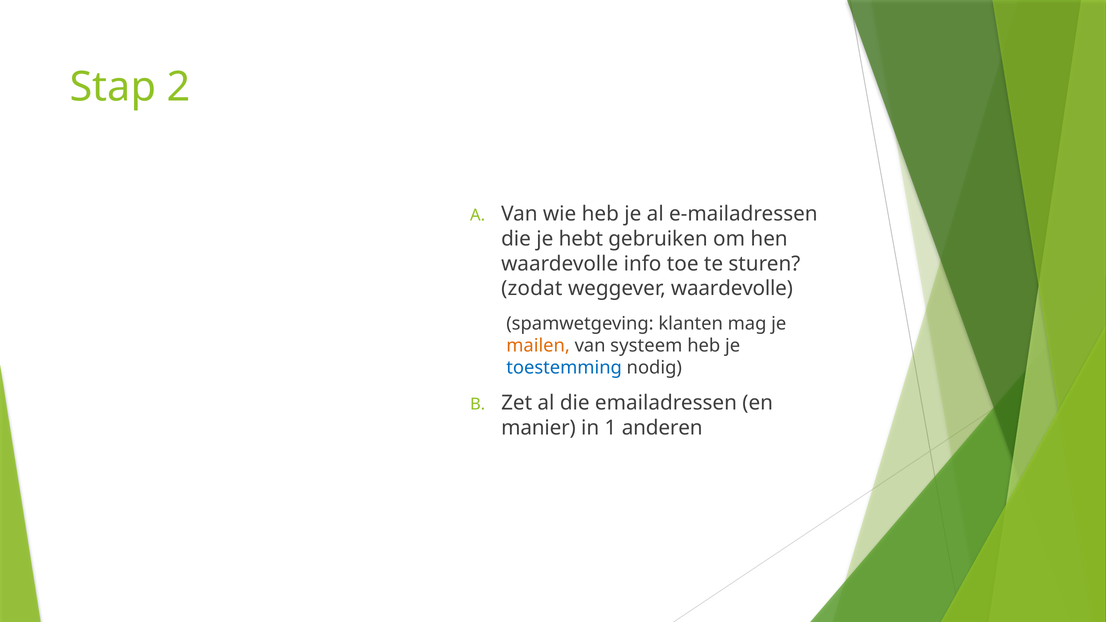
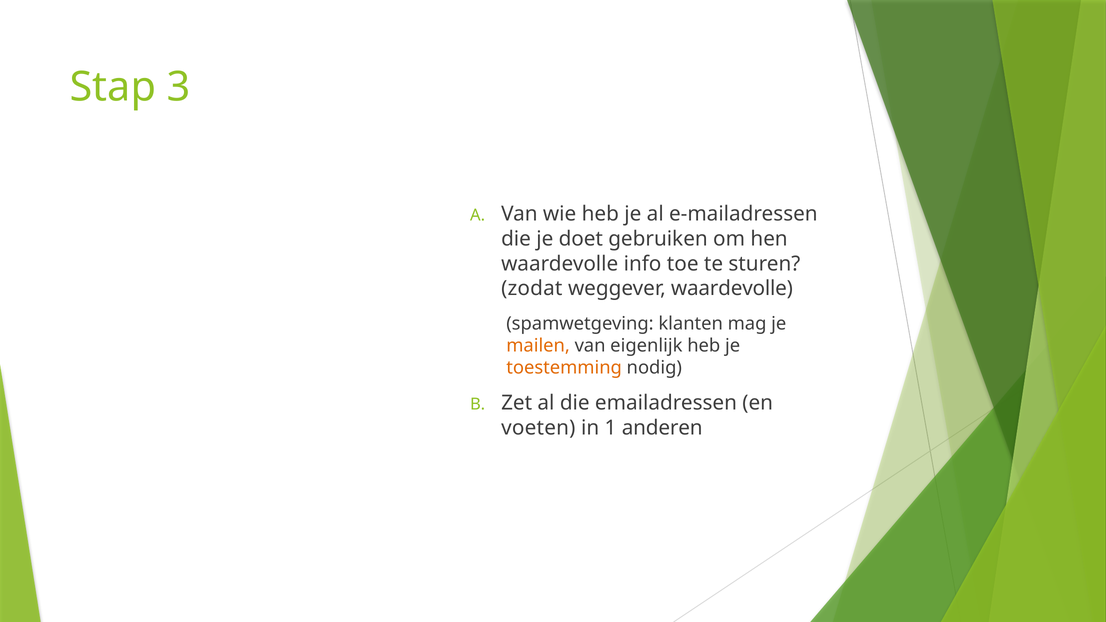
2: 2 -> 3 (179, 87)
hebt: hebt -> doet (581, 239)
systeem: systeem -> eigenlijk (646, 346)
toestemming colour: blue -> orange (564, 368)
manier: manier -> voeten (538, 428)
